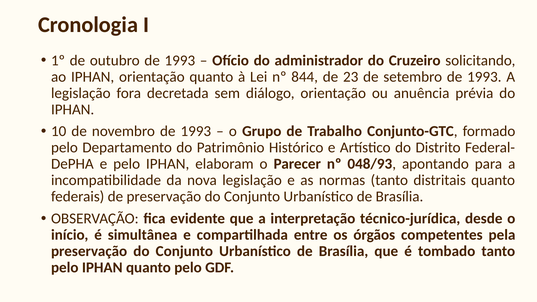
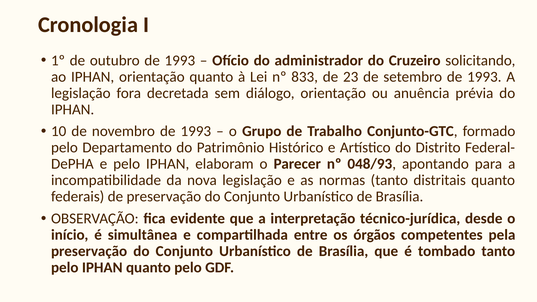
844: 844 -> 833 (305, 77)
